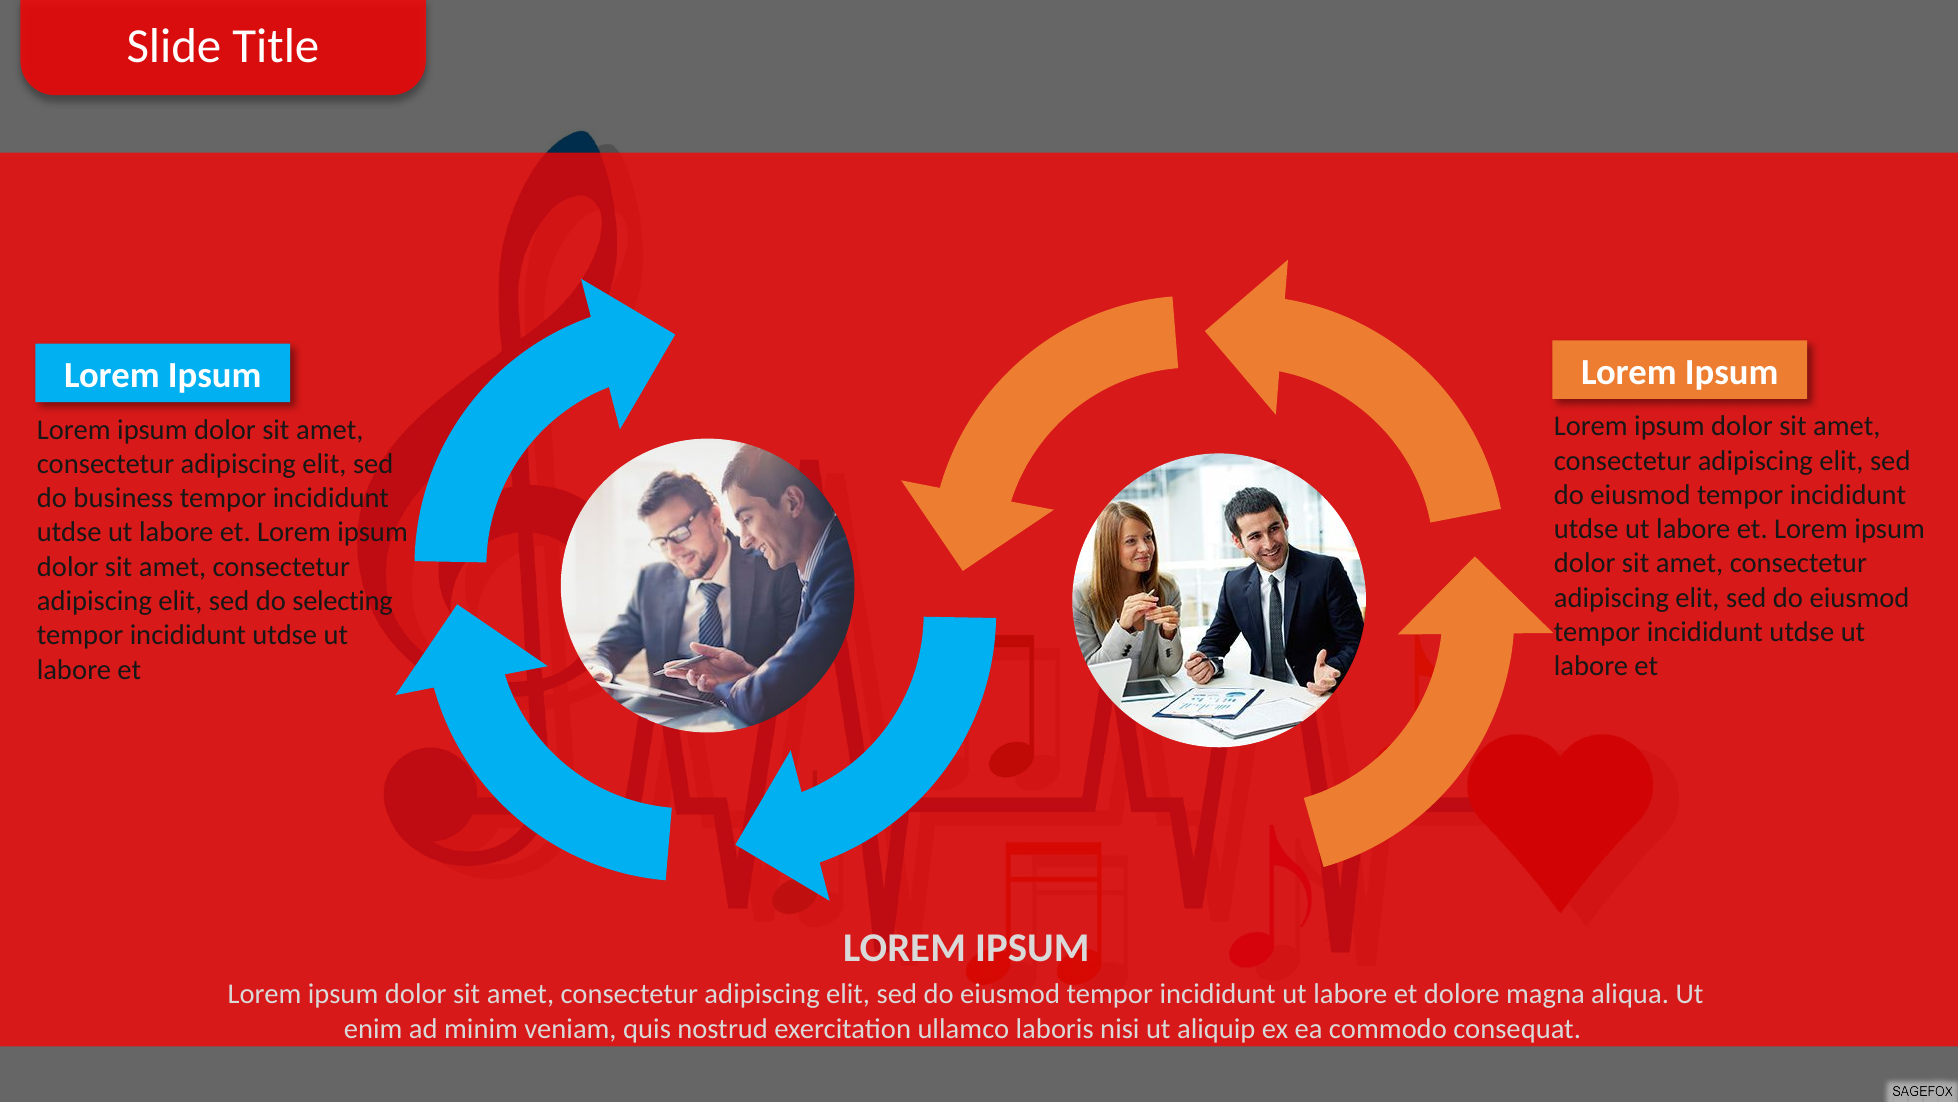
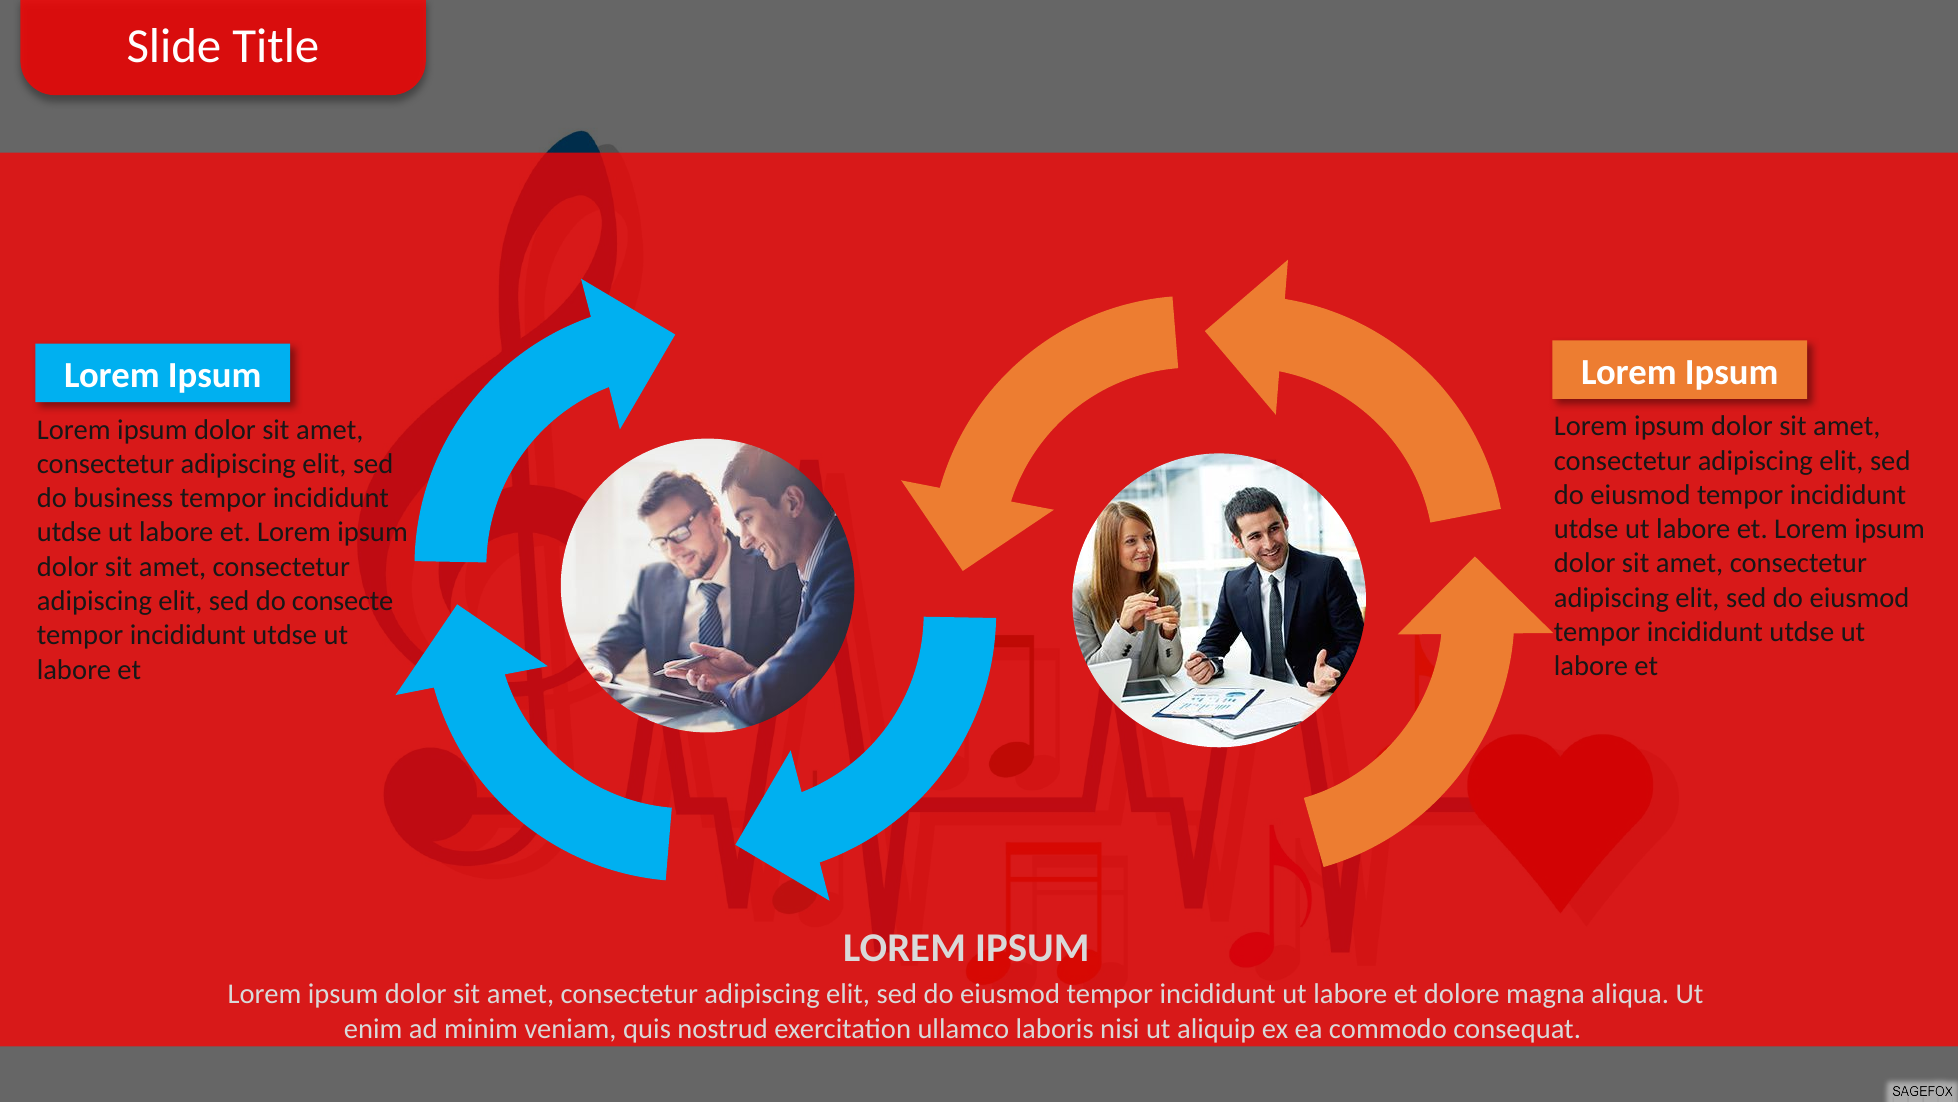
selecting: selecting -> consecte (343, 601)
